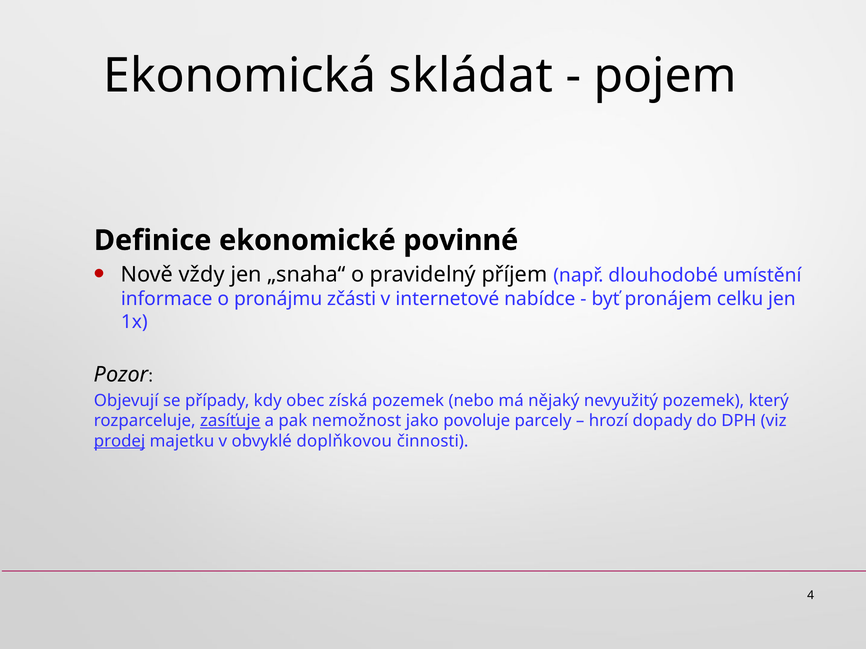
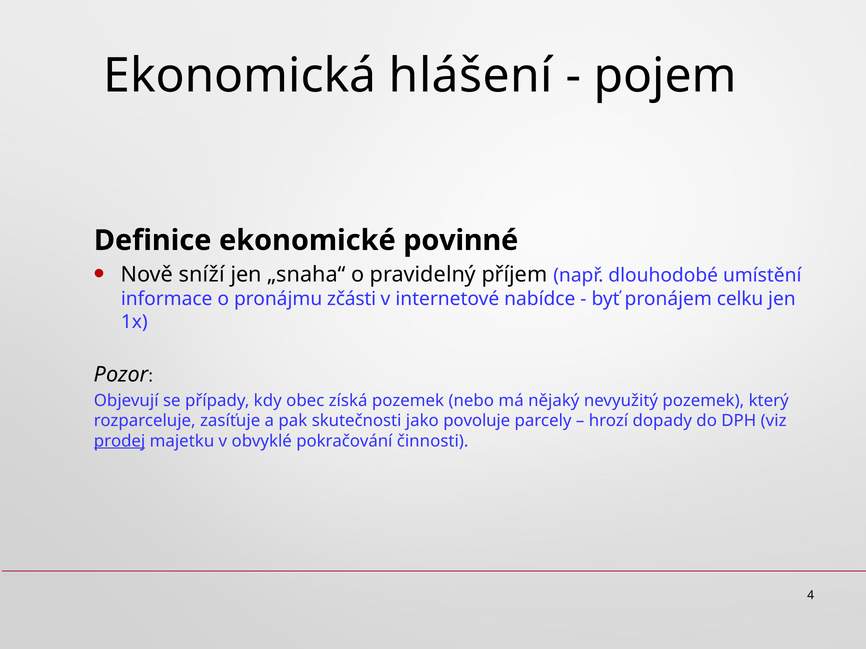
skládat: skládat -> hlášení (471, 76)
vždy: vždy -> sníží (202, 275)
zasíťuje underline: present -> none (230, 421)
nemožnost: nemožnost -> skutečnosti (357, 421)
doplňkovou: doplňkovou -> pokračování (344, 441)
